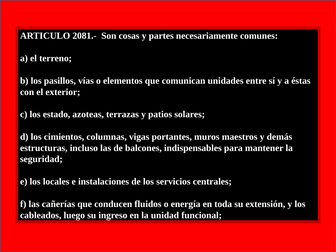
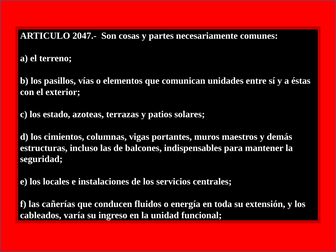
2081.-: 2081.- -> 2047.- (85, 36)
luego: luego -> varía (74, 215)
